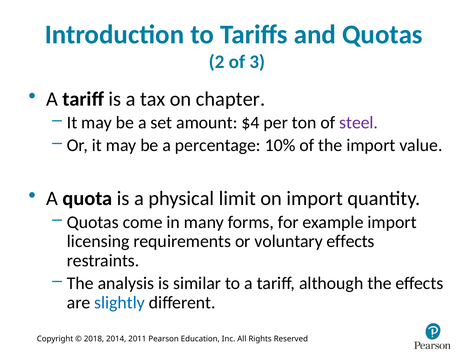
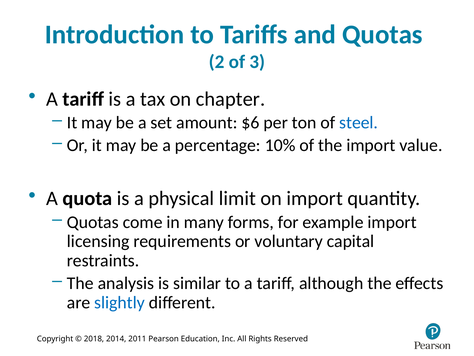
$4: $4 -> $6 (251, 123)
steel colour: purple -> blue (359, 123)
voluntary effects: effects -> capital (351, 241)
